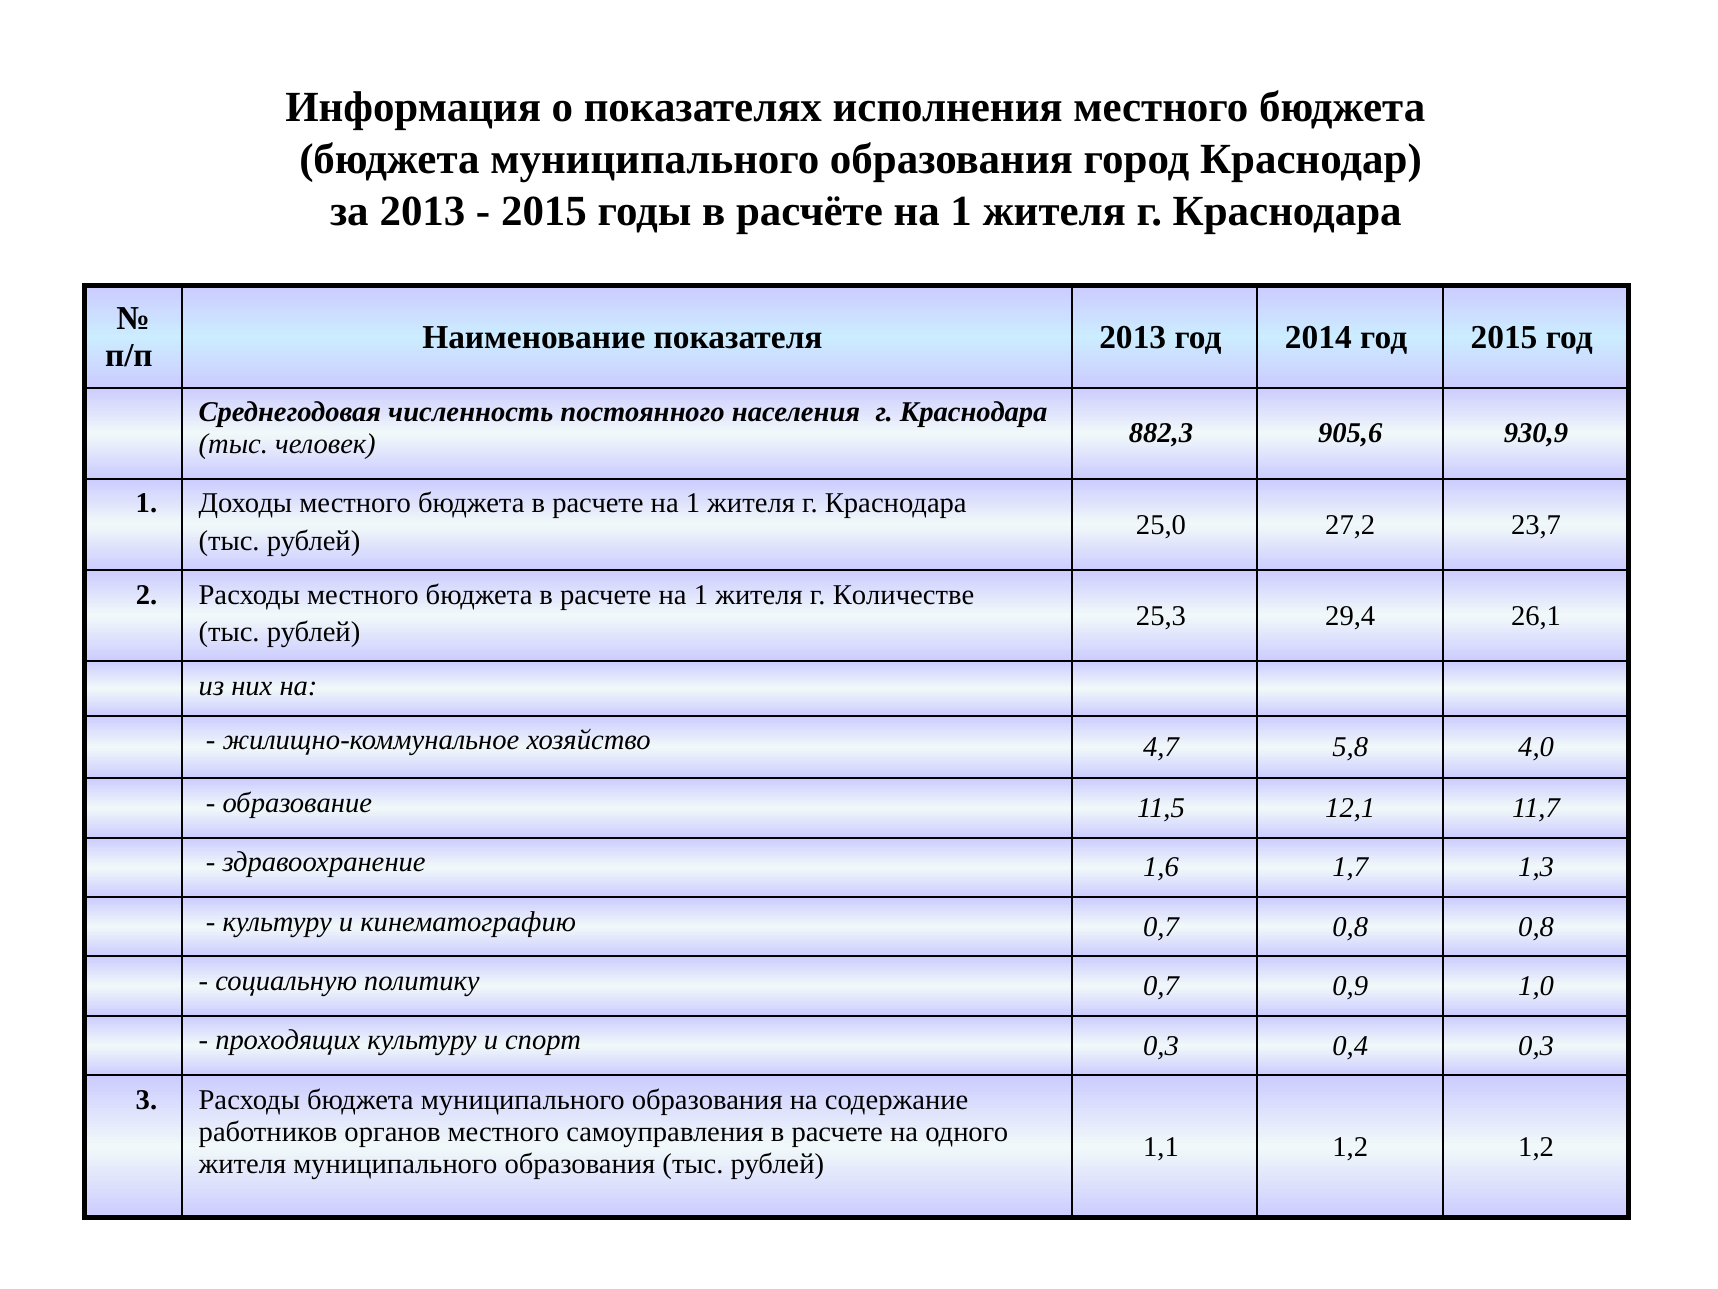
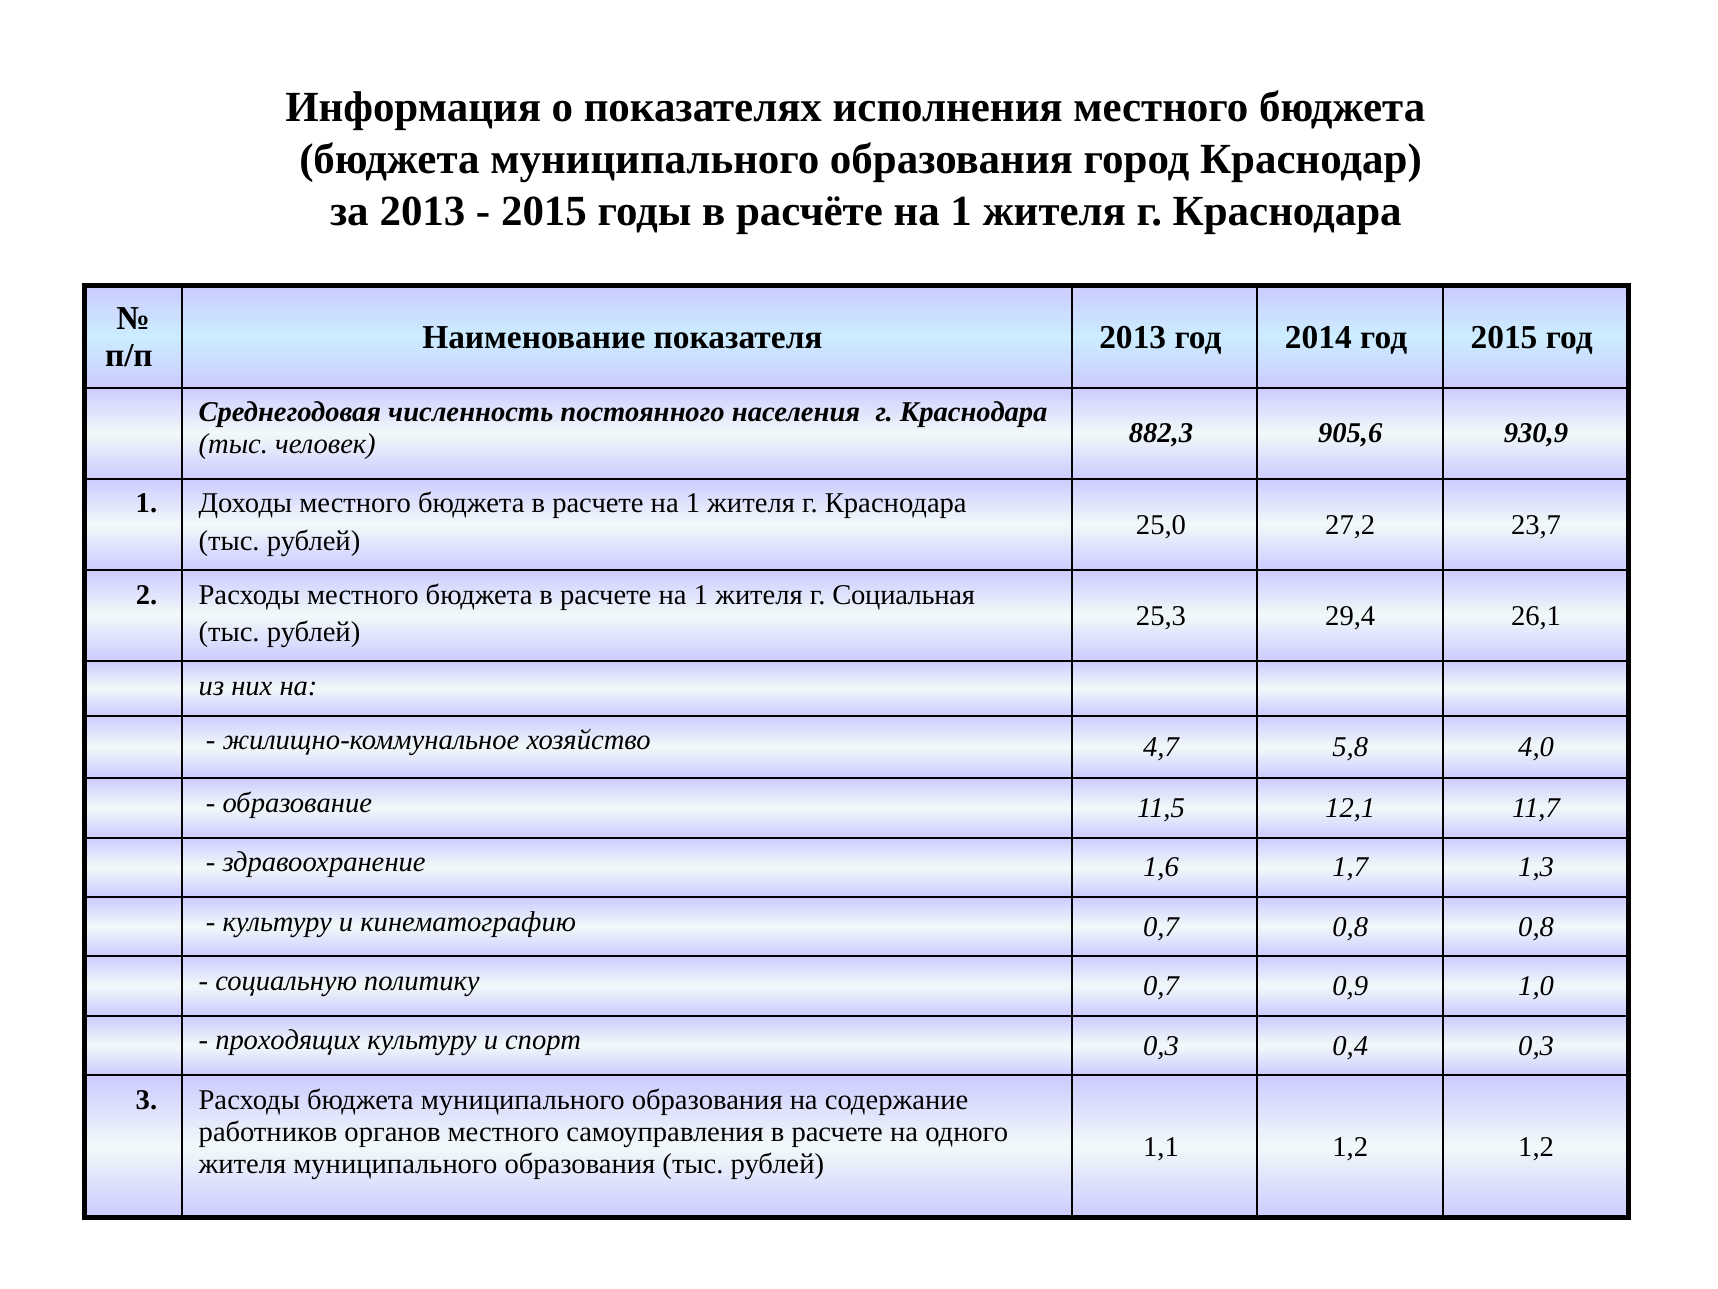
Количестве: Количестве -> Социальная (904, 594)
